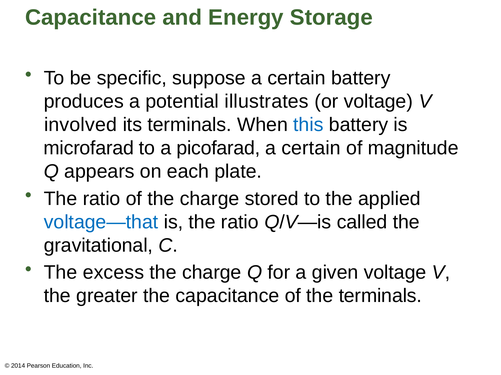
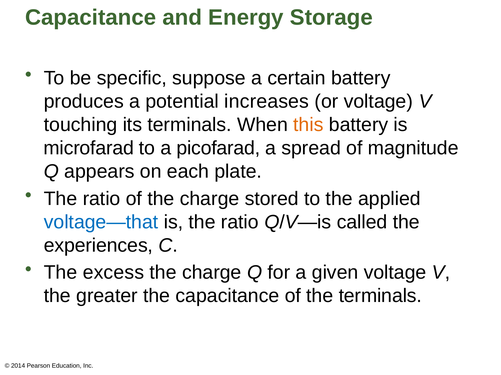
illustrates: illustrates -> increases (267, 102)
involved: involved -> touching (81, 125)
this colour: blue -> orange (308, 125)
certain: certain -> spread (311, 148)
gravitational: gravitational -> experiences (98, 246)
